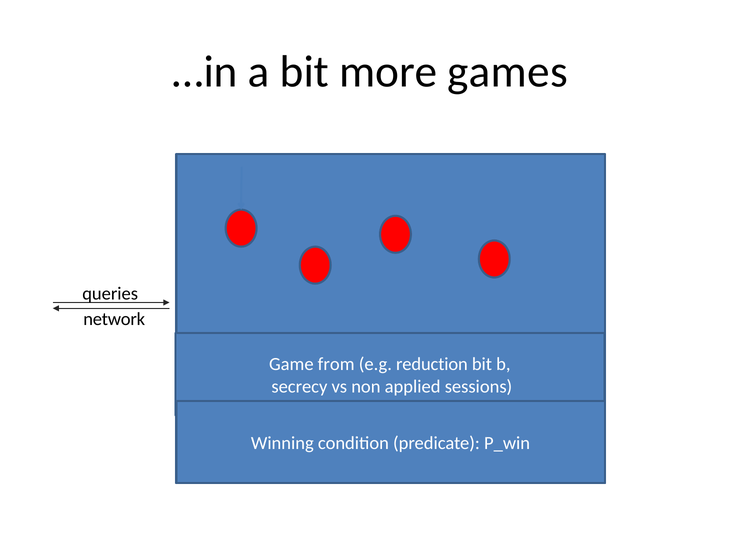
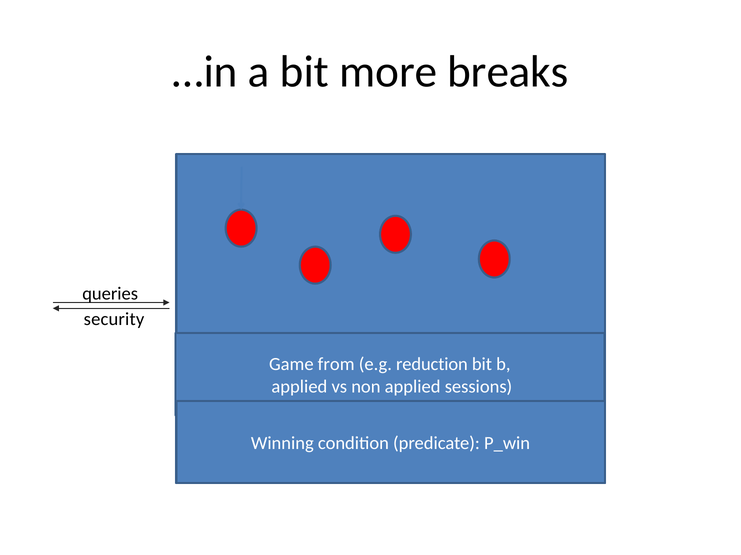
games: games -> breaks (508, 72)
network: network -> security (114, 320)
secrecy: secrecy -> applied (299, 387)
